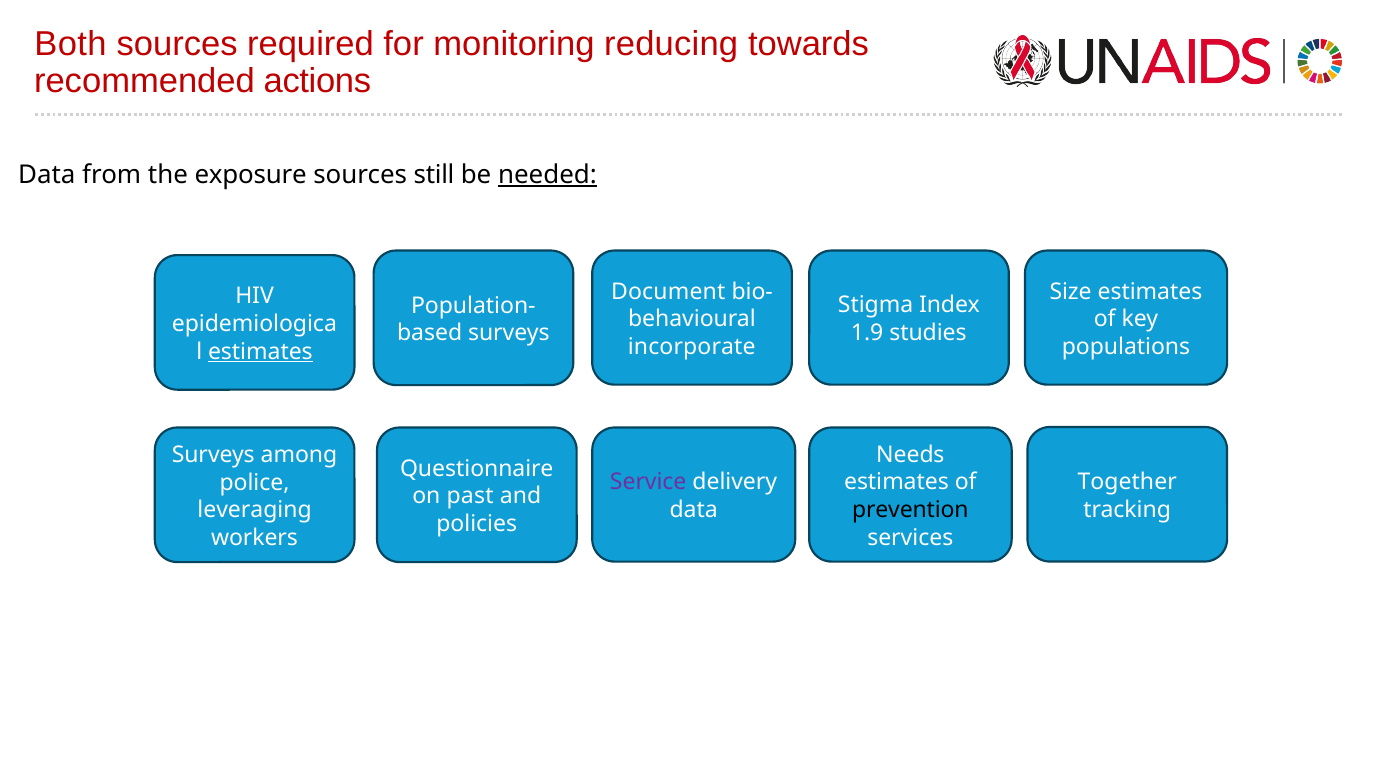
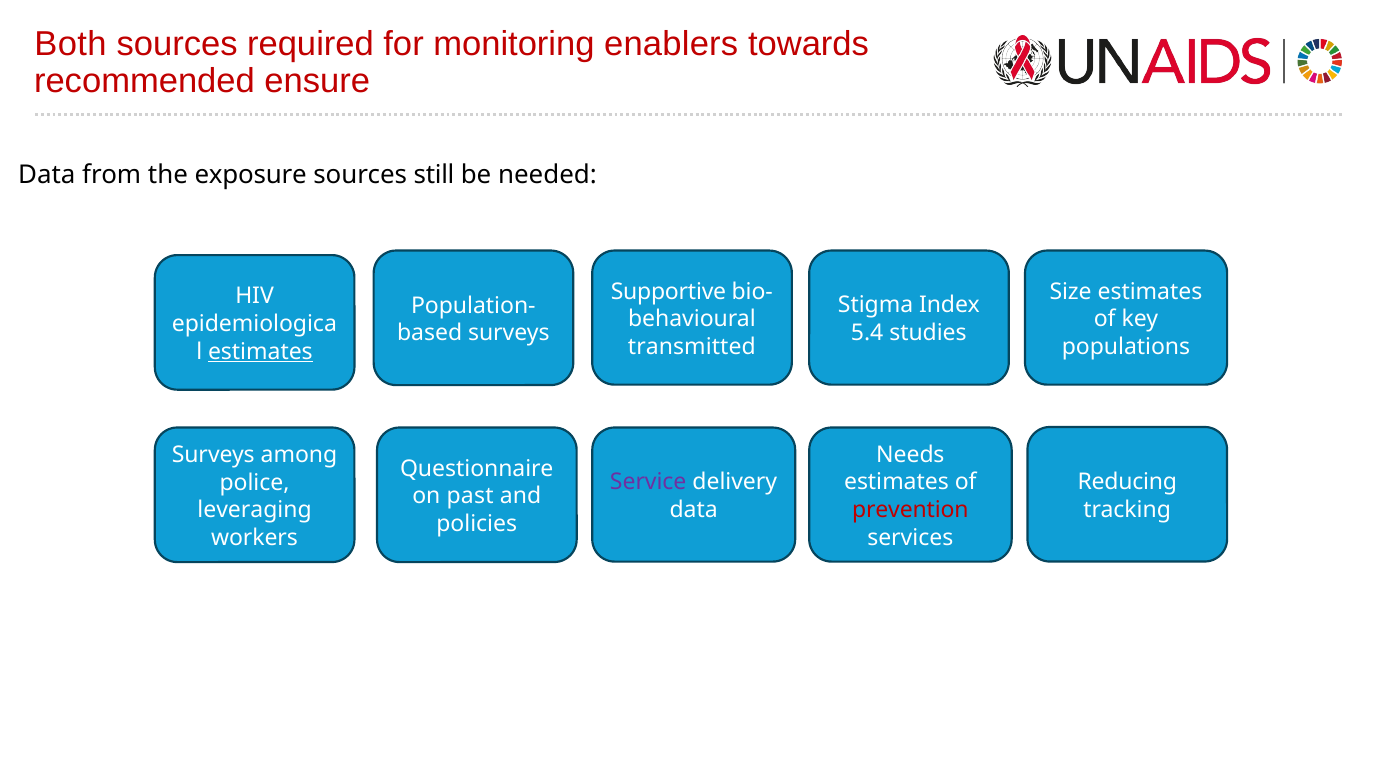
reducing: reducing -> enablers (671, 44)
actions: actions -> ensure (317, 81)
needed underline: present -> none (547, 175)
Document: Document -> Supportive (668, 292)
1.9: 1.9 -> 5.4 (867, 333)
incorporate: incorporate -> transmitted (692, 347)
Together: Together -> Reducing (1127, 482)
prevention colour: black -> red (910, 510)
